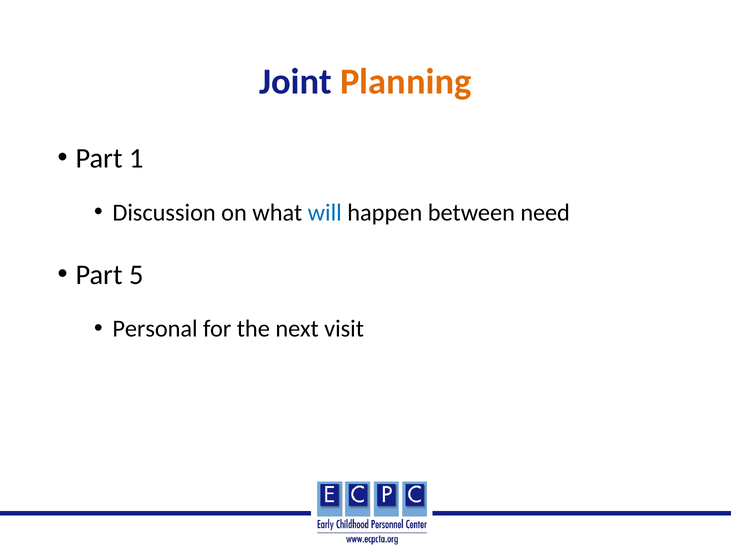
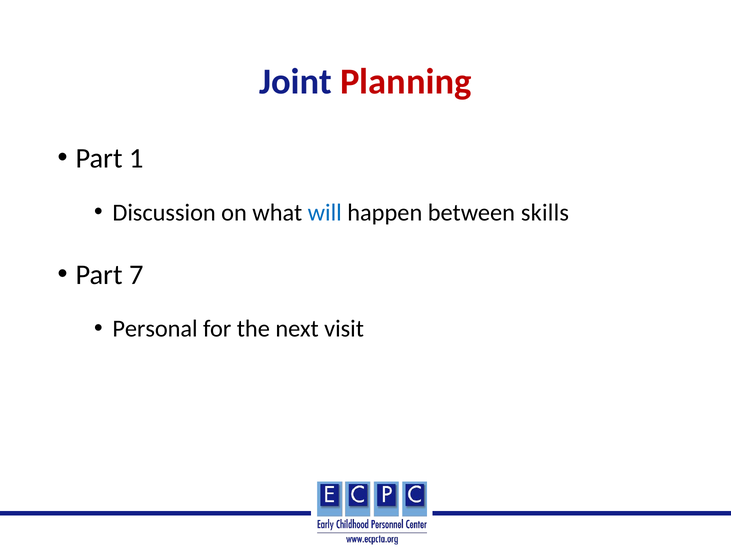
Planning colour: orange -> red (406, 82)
need: need -> skills (545, 213)
5: 5 -> 7 (136, 275)
